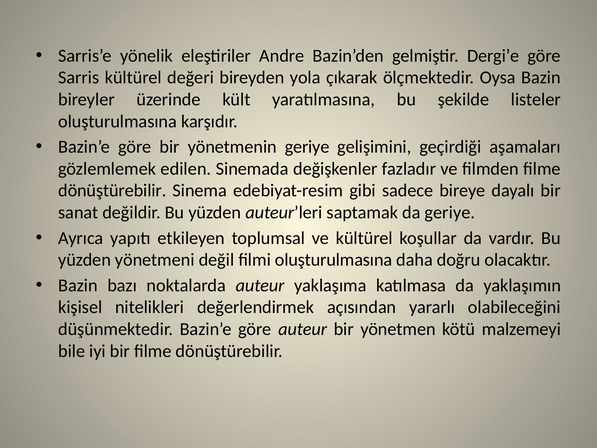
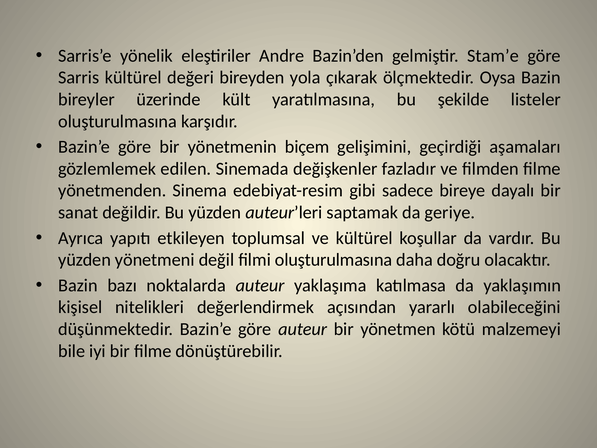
Dergi’e: Dergi’e -> Stam’e (493, 56)
yönetmenin geriye: geriye -> biçem (307, 147)
dönüştürebilir: dönüştürebilir -> yönetmenden (112, 190)
